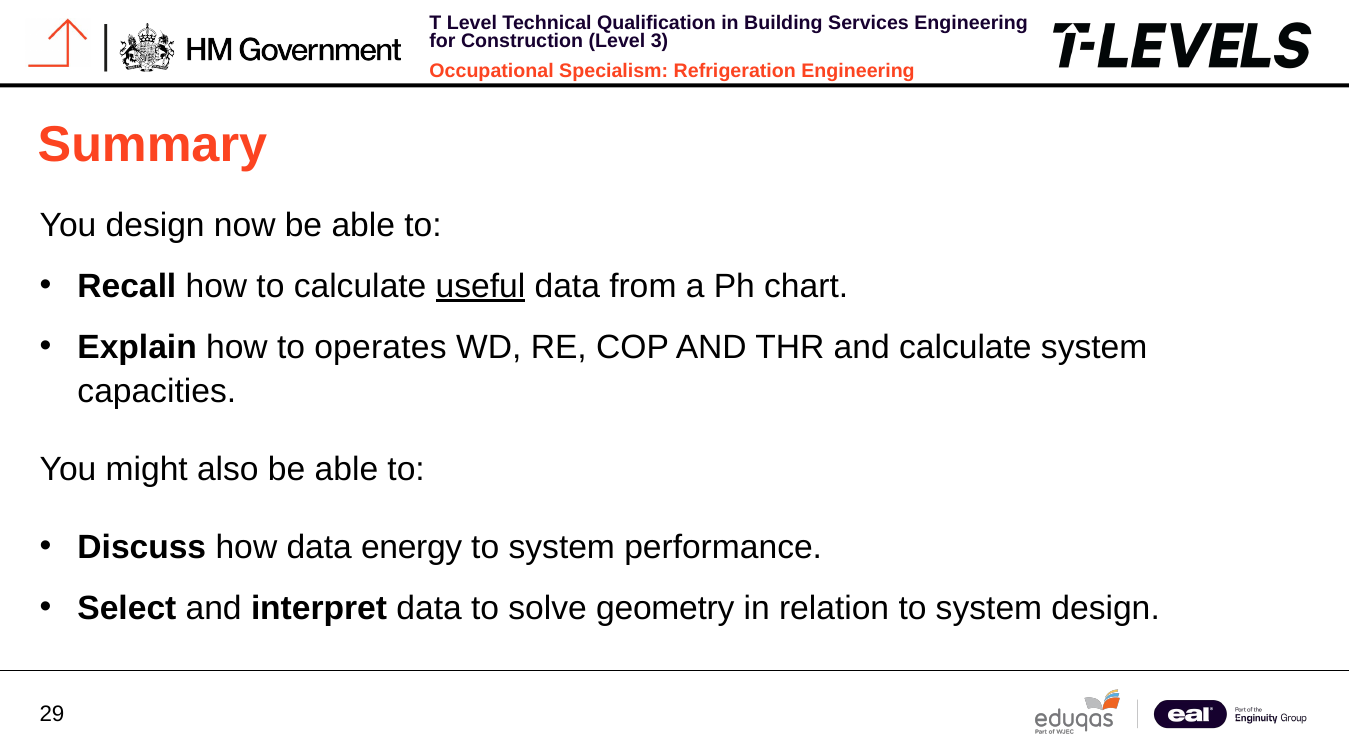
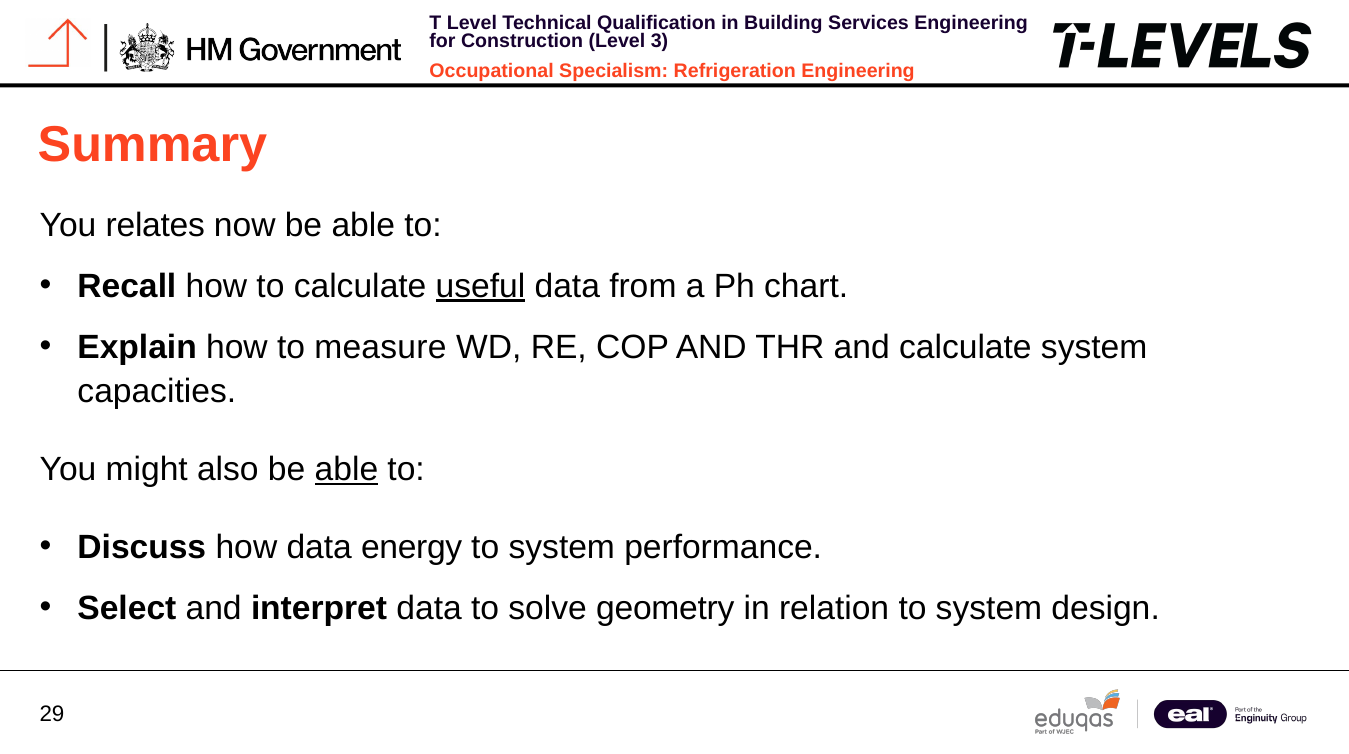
You design: design -> relates (155, 225)
operates: operates -> measure (380, 347)
able underline: none -> present (346, 469)
